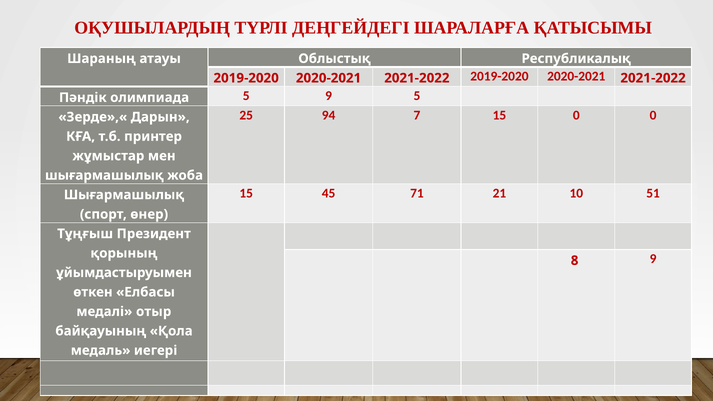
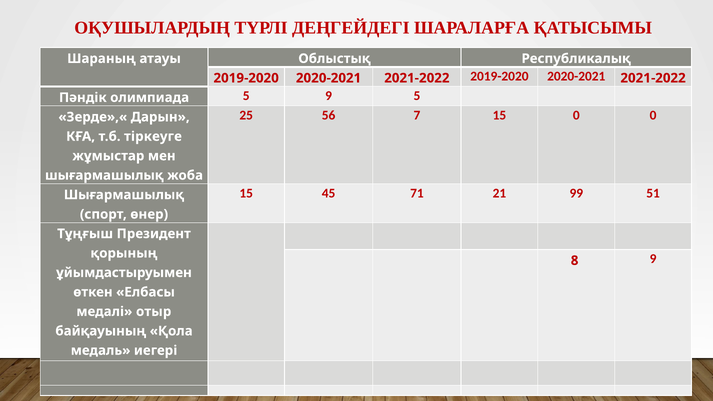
94: 94 -> 56 (329, 115)
принтер: принтер -> тіркеуге (153, 136)
10: 10 -> 99 (576, 193)
